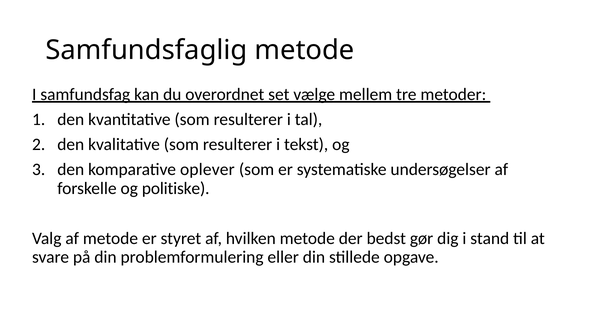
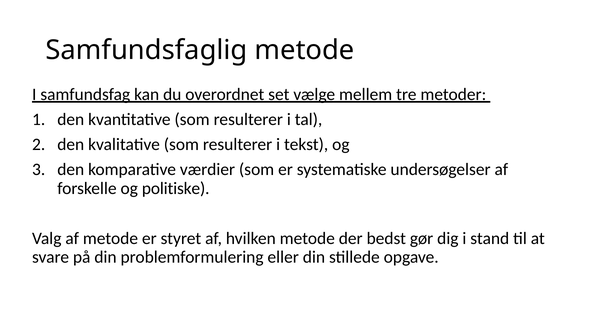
oplever: oplever -> værdier (207, 170)
